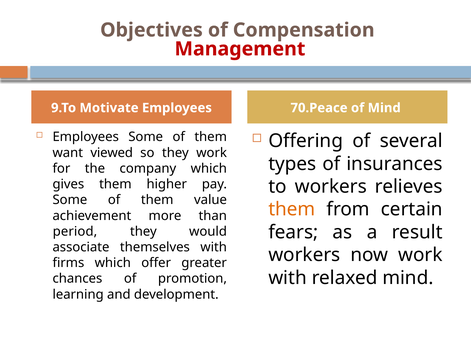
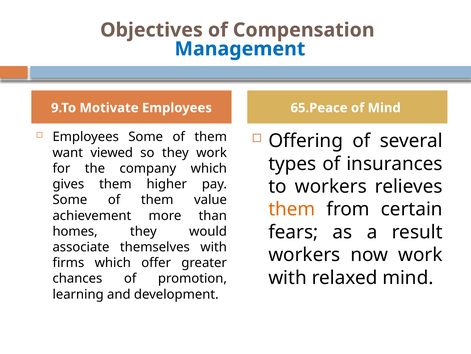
Management colour: red -> blue (240, 49)
70.Peace: 70.Peace -> 65.Peace (319, 108)
period: period -> homes (75, 231)
